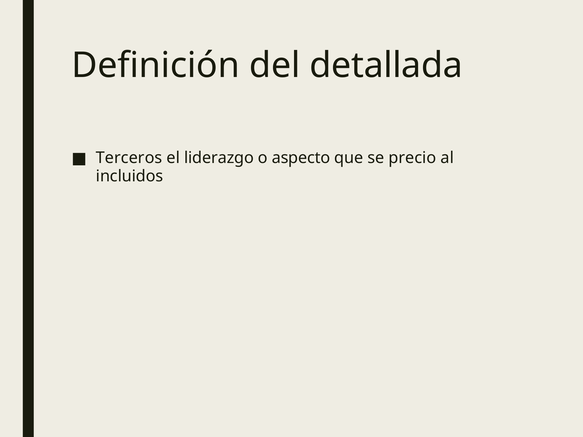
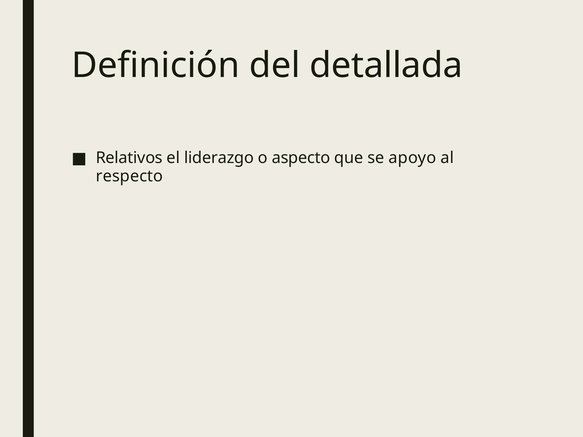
Terceros: Terceros -> Relativos (129, 158)
precio: precio -> apoyo (412, 158)
incluidos: incluidos -> respecto (130, 176)
